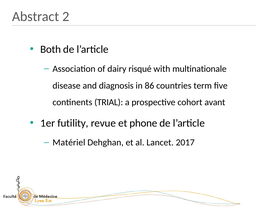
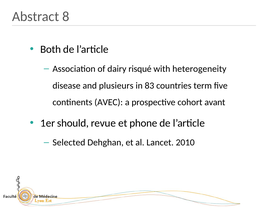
2: 2 -> 8 (66, 17)
multinationale: multinationale -> heterogeneity (199, 69)
diagnosis: diagnosis -> plusieurs (116, 86)
86: 86 -> 83 (149, 86)
TRIAL: TRIAL -> AVEC (109, 102)
futility: futility -> should (73, 123)
Matériel: Matériel -> Selected (69, 143)
2017: 2017 -> 2010 (185, 143)
